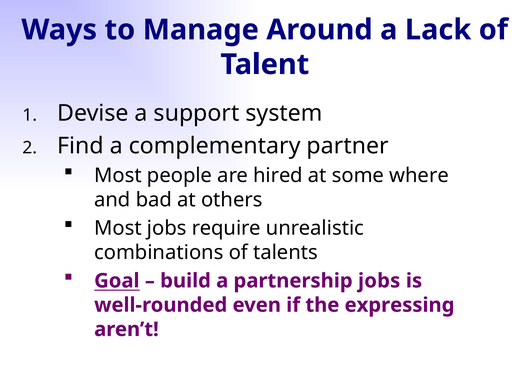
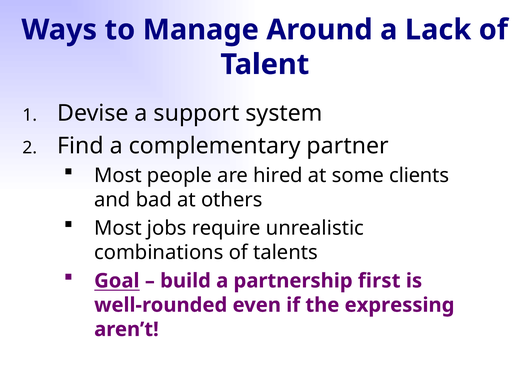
where: where -> clients (419, 176)
partnership jobs: jobs -> first (379, 281)
